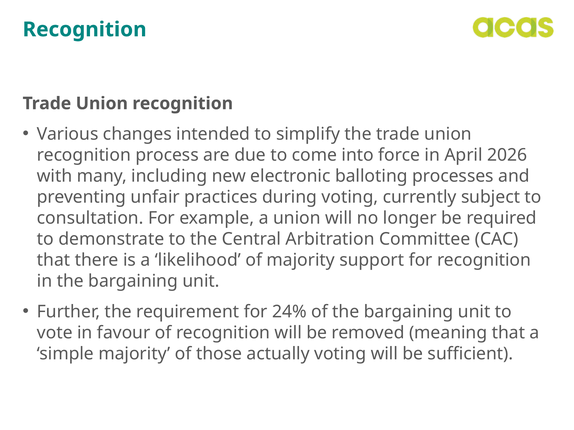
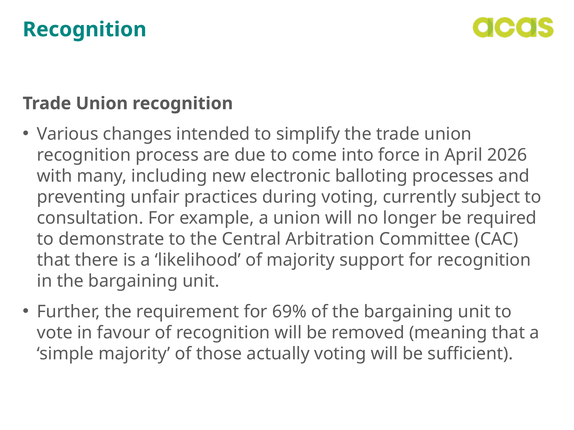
24%: 24% -> 69% (289, 312)
